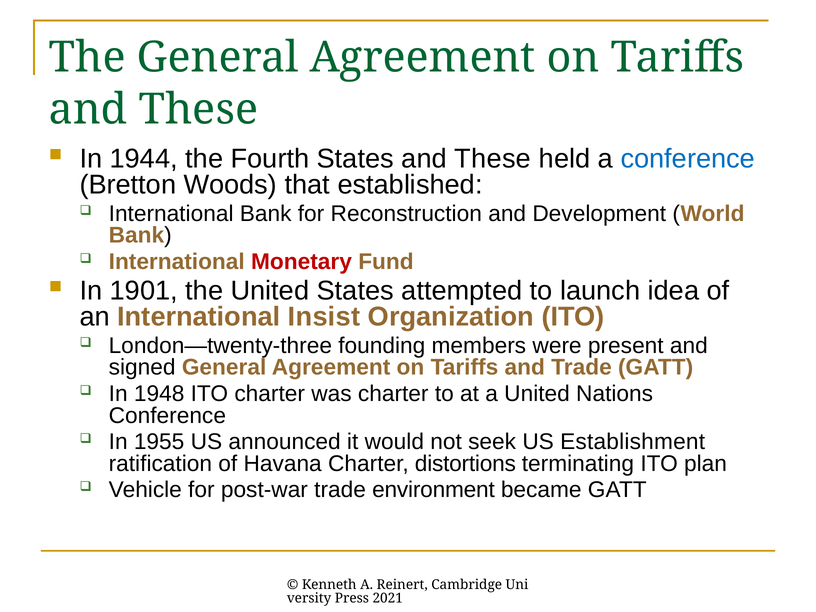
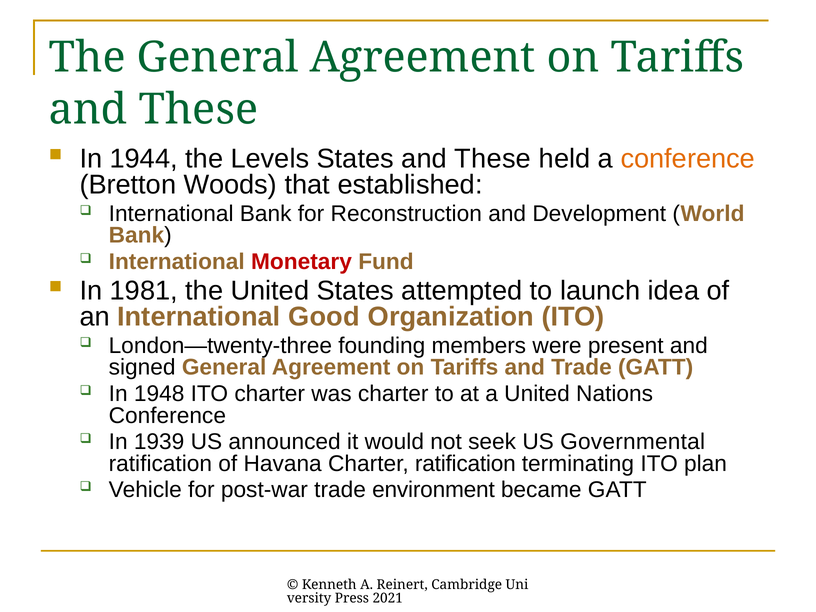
Fourth: Fourth -> Levels (270, 159)
conference colour: blue -> orange (688, 159)
1901: 1901 -> 1981 (144, 291)
Insist: Insist -> Good (324, 317)
1955: 1955 -> 1939 (159, 442)
Establishment: Establishment -> Governmental (633, 442)
Charter distortions: distortions -> ratification (465, 464)
